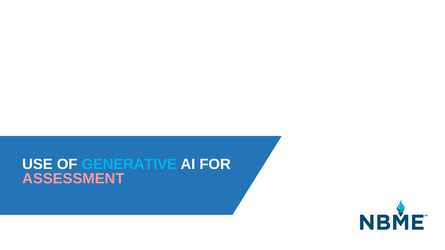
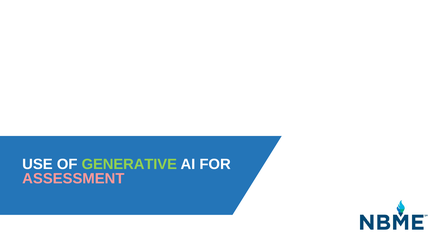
GENERATIVE colour: light blue -> light green (129, 165)
